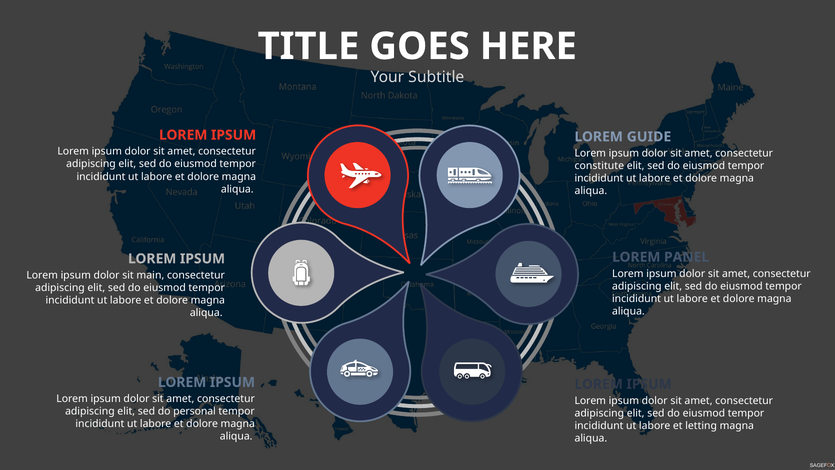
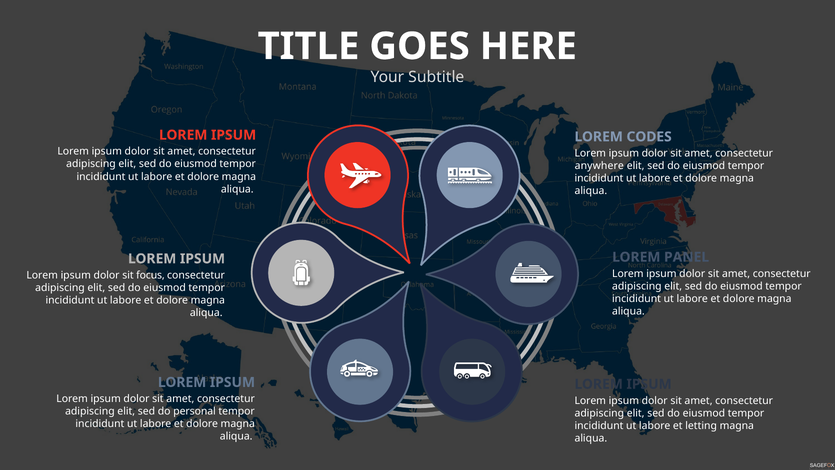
GUIDE: GUIDE -> CODES (649, 137)
constitute: constitute -> anywhere (599, 166)
main: main -> focus (150, 275)
